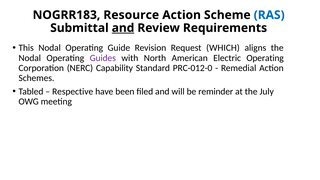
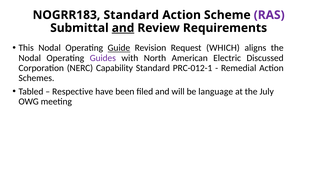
NOGRR183 Resource: Resource -> Standard (131, 15)
RAS colour: blue -> purple (269, 15)
Guide underline: none -> present (119, 48)
Electric Operating: Operating -> Discussed (265, 58)
PRC-012-0: PRC-012-0 -> PRC-012-1 (193, 68)
reminder: reminder -> language (216, 91)
